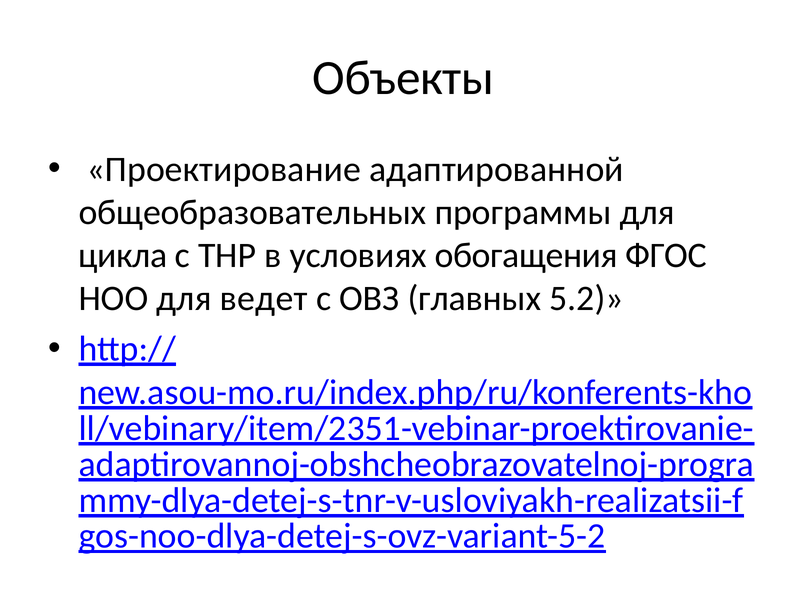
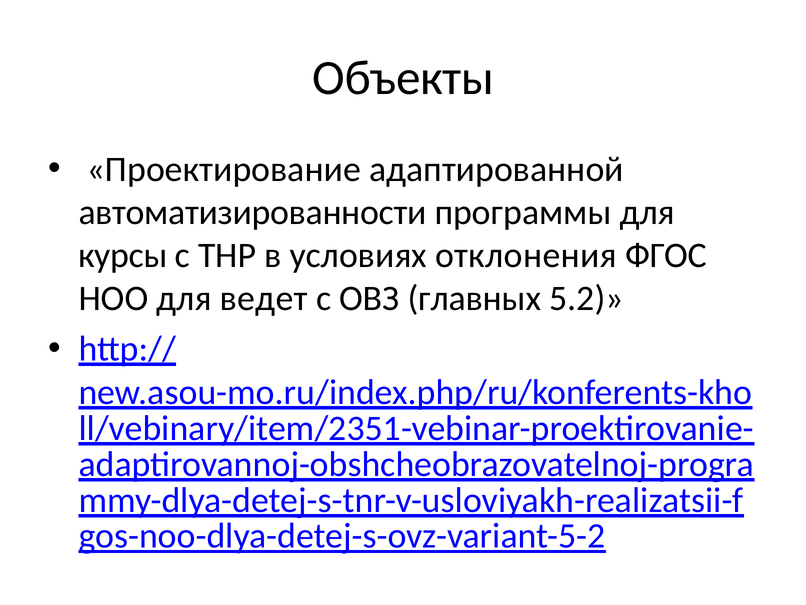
общеобразовательных: общеобразовательных -> автоматизированности (253, 212)
цикла: цикла -> курсы (123, 255)
обогащения: обогащения -> отклонения (526, 255)
